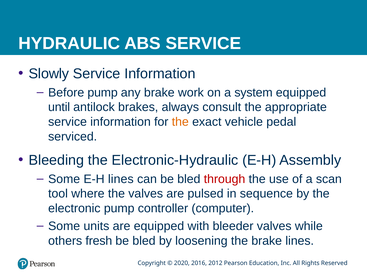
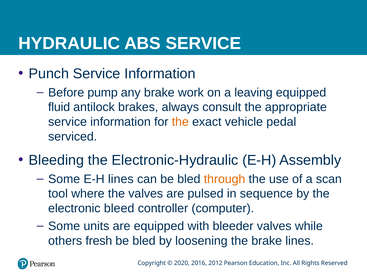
Slowly: Slowly -> Punch (49, 74)
system: system -> leaving (253, 93)
until: until -> fluid (59, 107)
through colour: red -> orange (225, 179)
electronic pump: pump -> bleed (119, 209)
